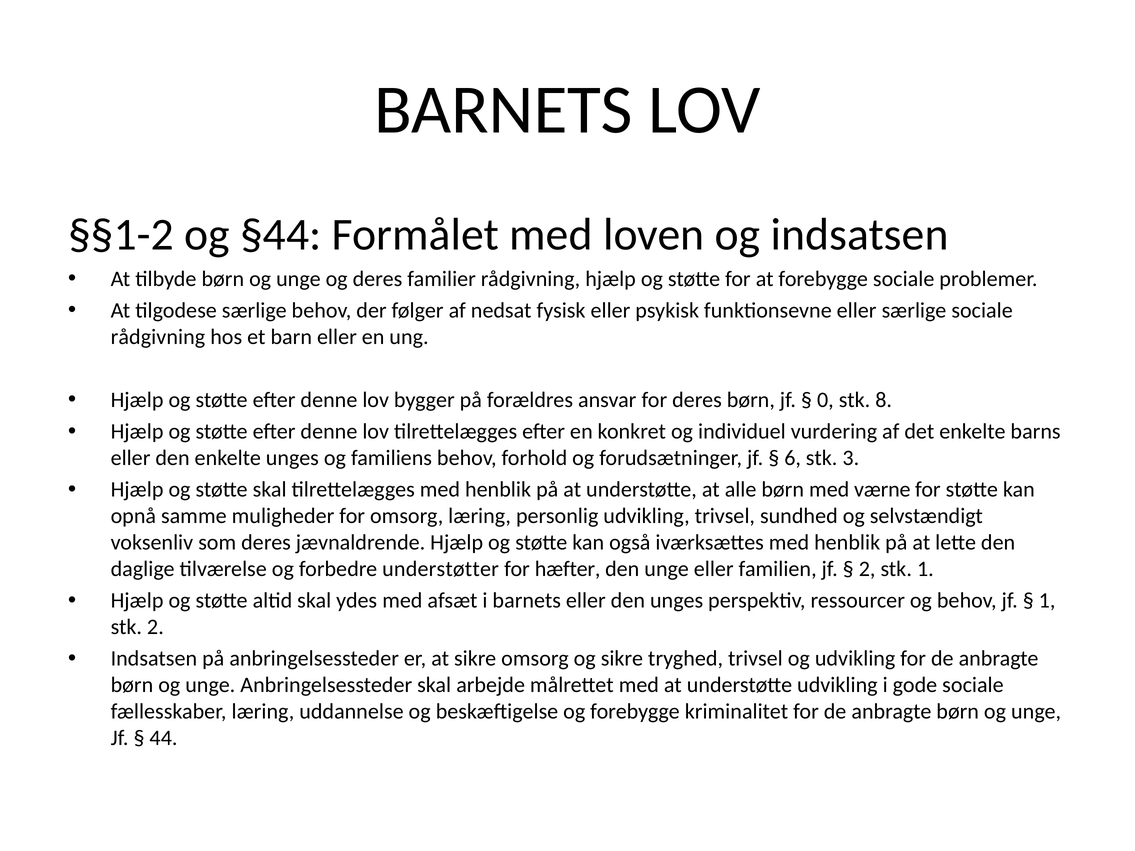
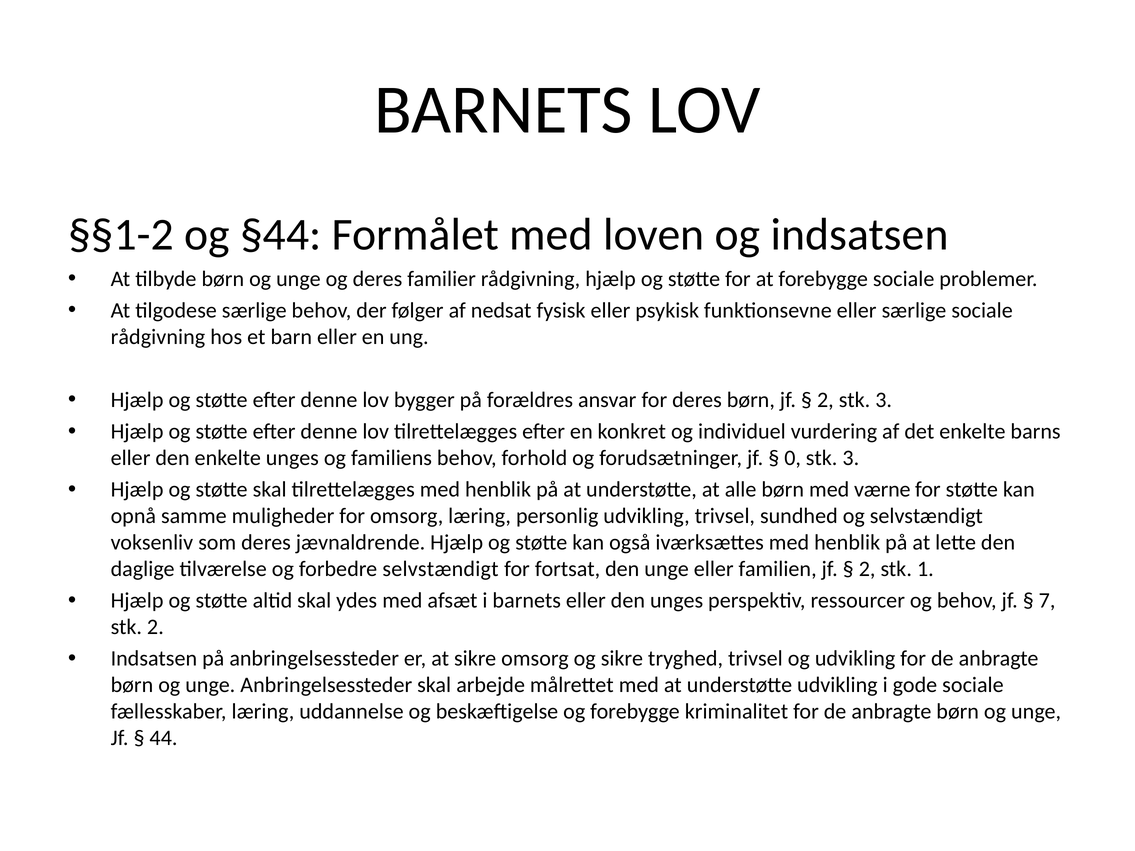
0: 0 -> 2 (825, 400)
8: 8 -> 3 (884, 400)
6: 6 -> 0 (793, 458)
forbedre understøtter: understøtter -> selvstændigt (441, 569)
hæfter: hæfter -> fortsat (568, 569)
1: 1 -> 7 (1047, 601)
